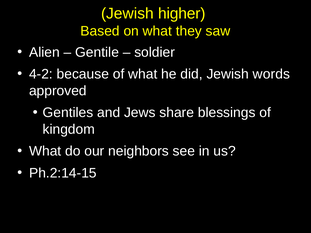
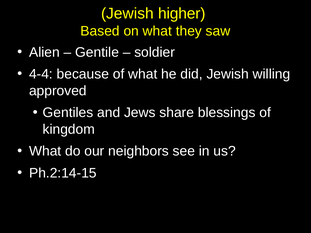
4-2: 4-2 -> 4-4 (41, 74)
words: words -> willing (271, 74)
